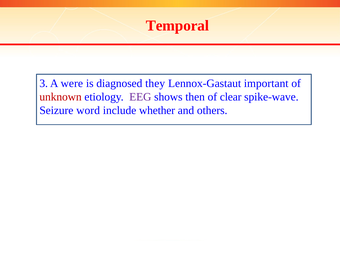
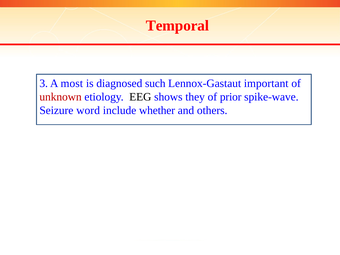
were: were -> most (72, 83)
they: they -> such (155, 83)
EEG colour: purple -> black (140, 97)
then: then -> they (195, 97)
clear: clear -> prior (231, 97)
